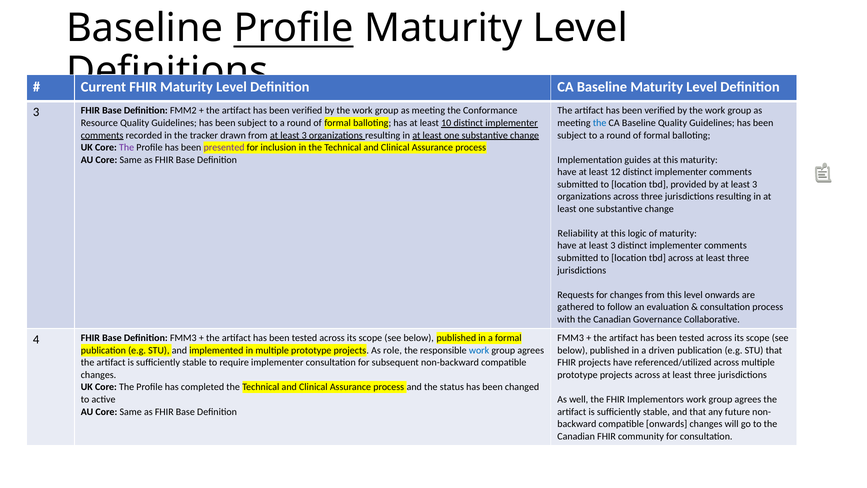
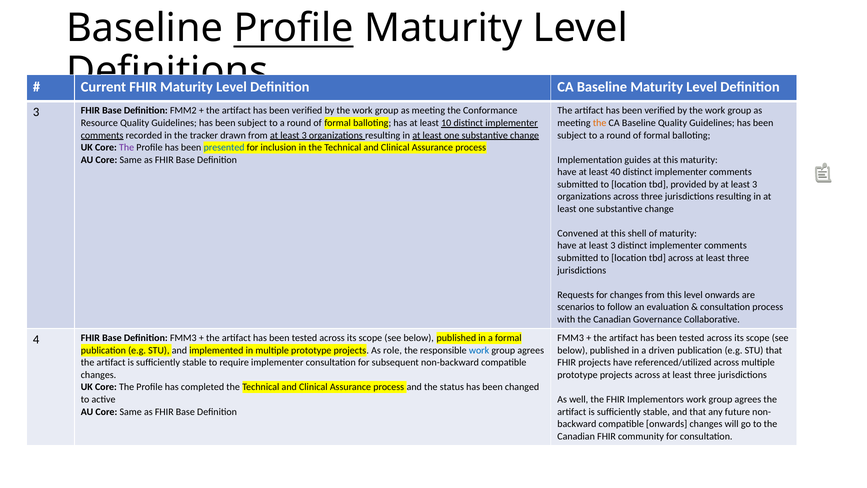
the colour: blue -> orange (600, 123)
presented colour: purple -> blue (224, 147)
12: 12 -> 40 (615, 172)
Reliability: Reliability -> Convened (578, 233)
logic: logic -> shell (637, 233)
gathered: gathered -> scenarios (576, 307)
